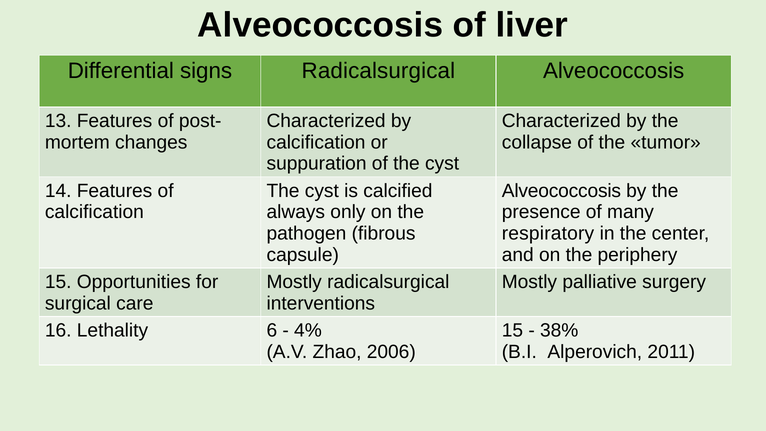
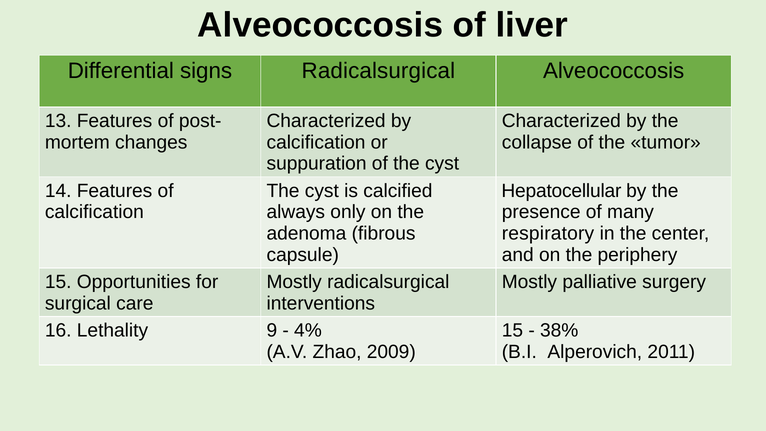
Alveococcosis: Alveococcosis -> Hepatocellular (561, 191)
pathogen: pathogen -> adenoma (306, 233)
6: 6 -> 9 (272, 330)
2006: 2006 -> 2009 (391, 352)
